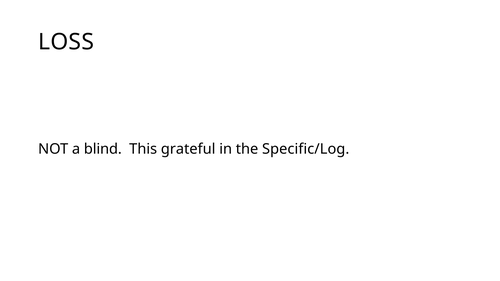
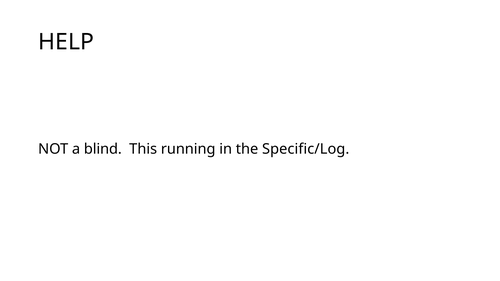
LOSS: LOSS -> HELP (66, 42)
grateful: grateful -> running (188, 149)
